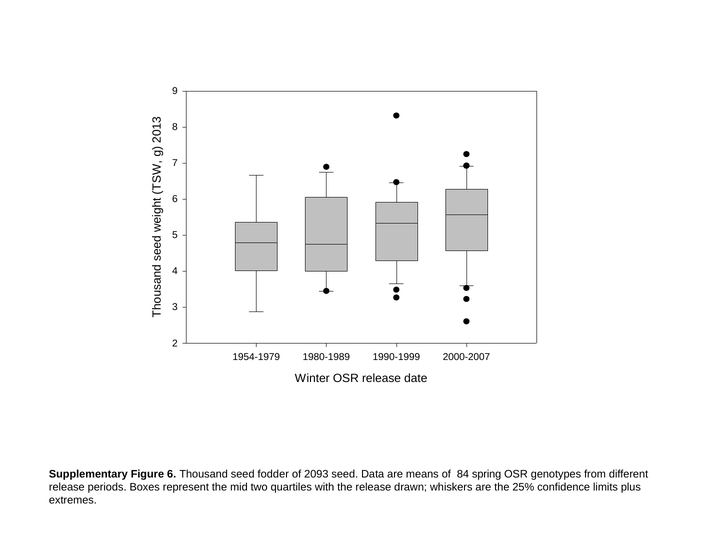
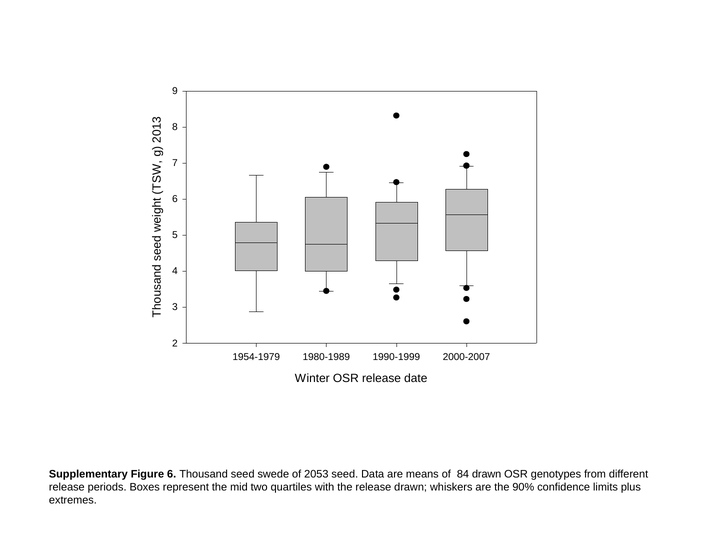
fodder: fodder -> swede (273, 474)
2093: 2093 -> 2053 (316, 474)
84 spring: spring -> drawn (487, 474)
25%: 25% -> 90% (523, 487)
